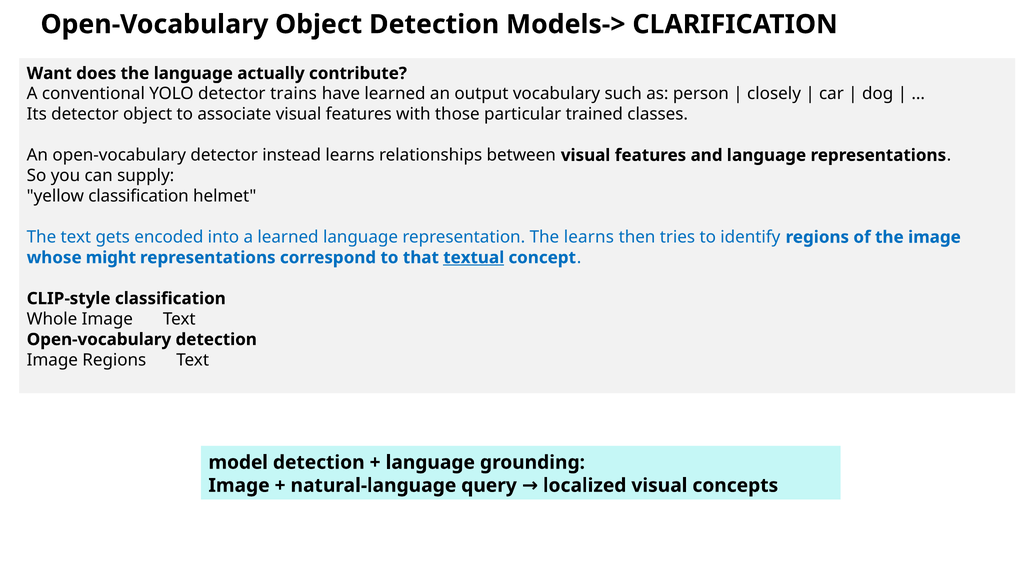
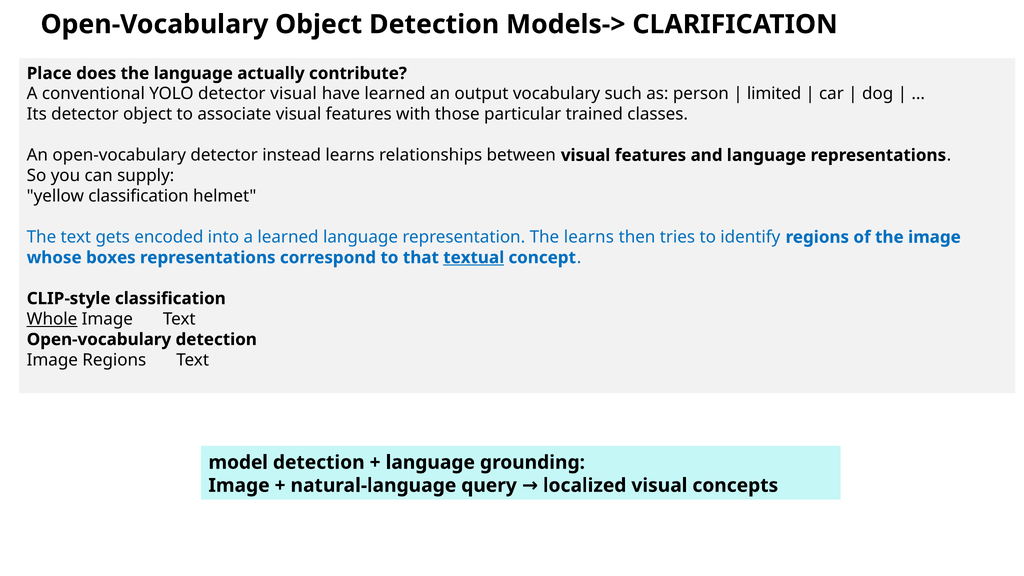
Want: Want -> Place (49, 73)
detector trains: trains -> visual (294, 94)
closely: closely -> limited (774, 94)
might: might -> boxes (111, 258)
Whole underline: none -> present (52, 319)
